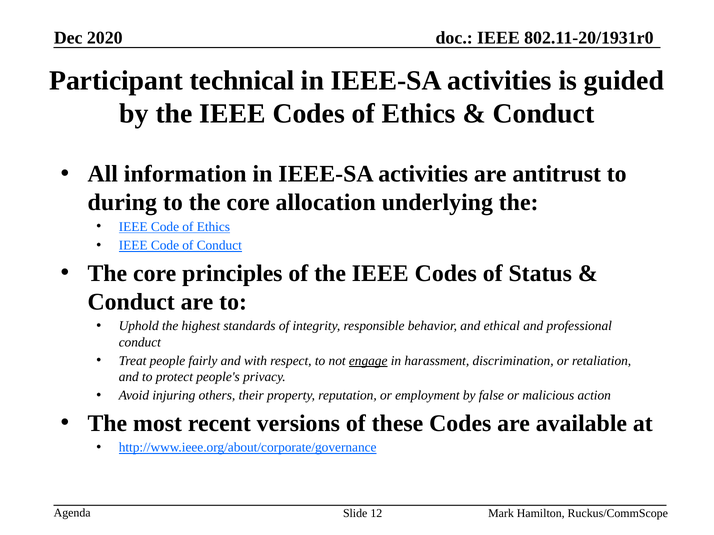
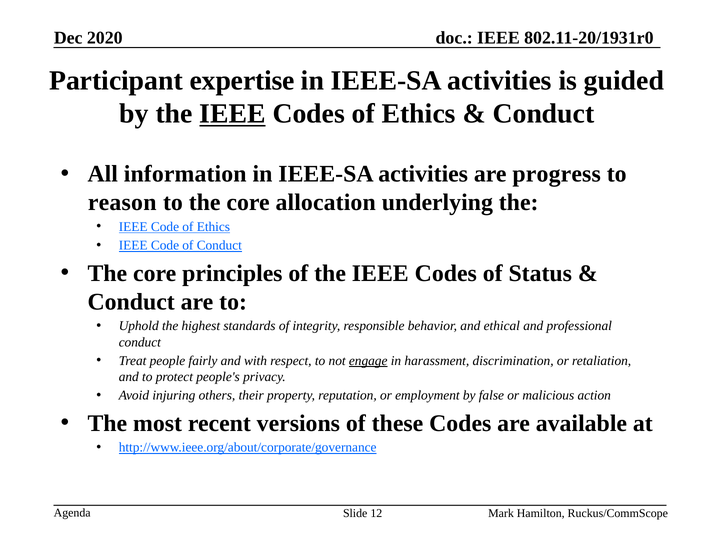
technical: technical -> expertise (242, 80)
IEEE underline: none -> present (233, 114)
antitrust: antitrust -> progress (557, 174)
during: during -> reason (122, 203)
